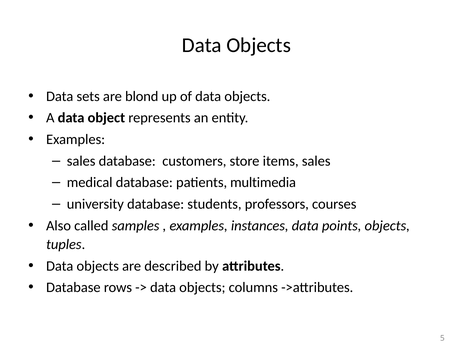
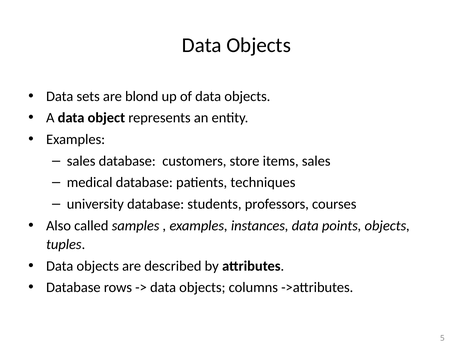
multimedia: multimedia -> techniques (263, 182)
